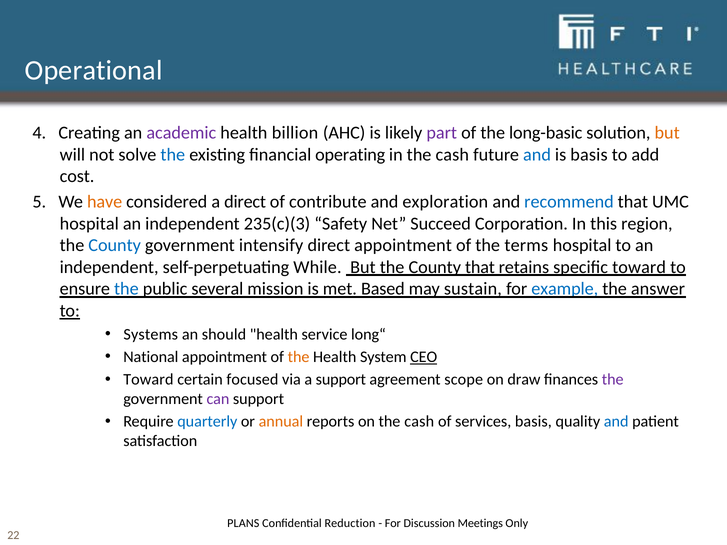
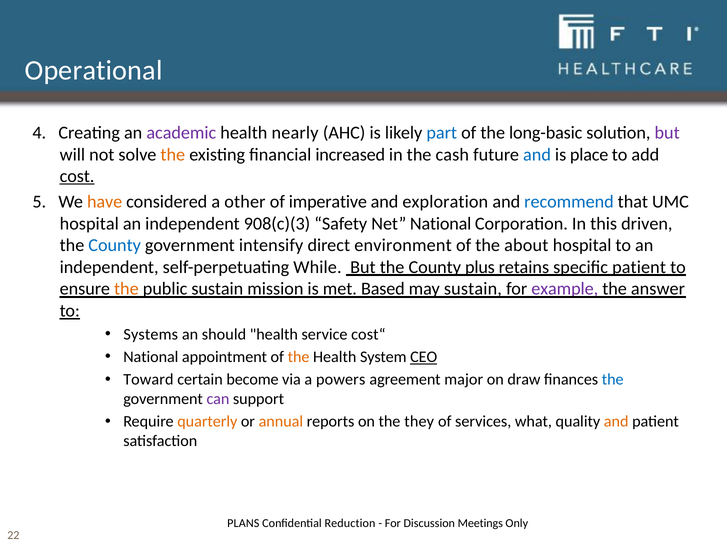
billion: billion -> nearly (295, 133)
part colour: purple -> blue (442, 133)
but colour: orange -> purple (667, 133)
the colour: blue -> orange (173, 155)
operating: operating -> increased (350, 155)
is basis: basis -> place (589, 155)
cost underline: none -> present (77, 176)
a direct: direct -> other (245, 202)
contribute: contribute -> imperative (328, 202)
235(c)(3: 235(c)(3 -> 908(c)(3 (277, 224)
Net Succeed: Succeed -> National (441, 224)
region: region -> driven (647, 224)
direct appointment: appointment -> environment (403, 246)
terms: terms -> about (526, 246)
County that: that -> plus (480, 267)
specific toward: toward -> patient (639, 267)
the colour: blue -> orange (126, 289)
public several: several -> sustain (217, 289)
example colour: blue -> purple (565, 289)
long“: long“ -> cost“ (368, 335)
focused: focused -> become (253, 380)
a support: support -> powers (341, 380)
scope: scope -> major (464, 380)
the colour: purple -> blue (613, 380)
quarterly colour: blue -> orange (207, 422)
on the cash: cash -> they (419, 422)
services basis: basis -> what (533, 422)
and colour: blue -> orange (616, 422)
